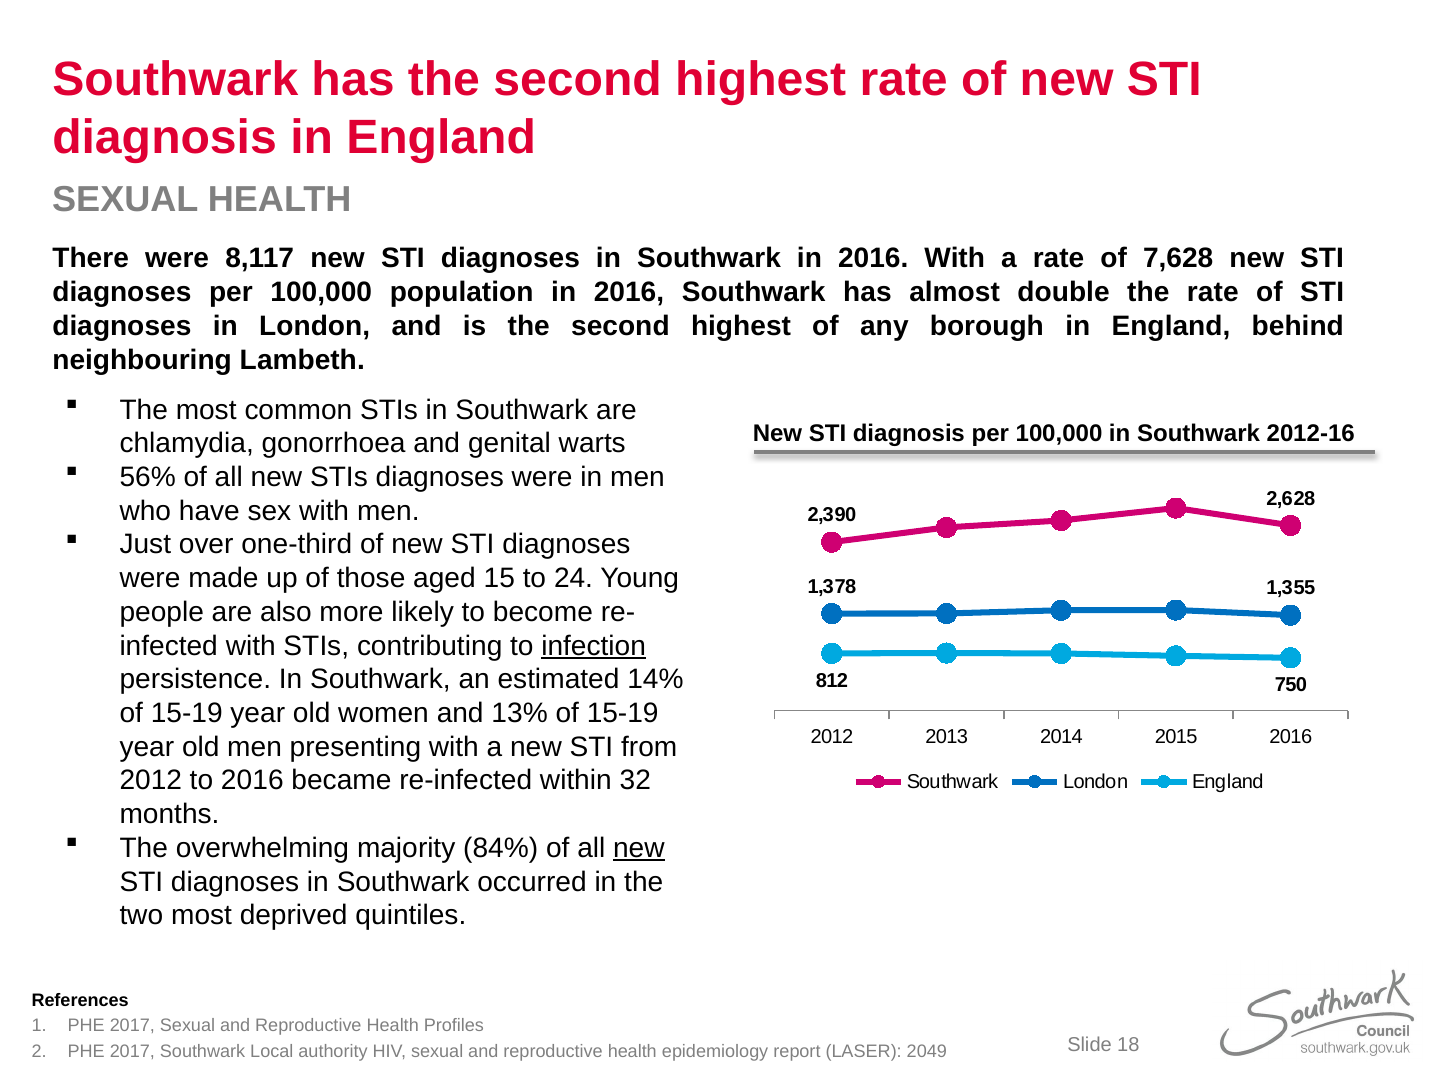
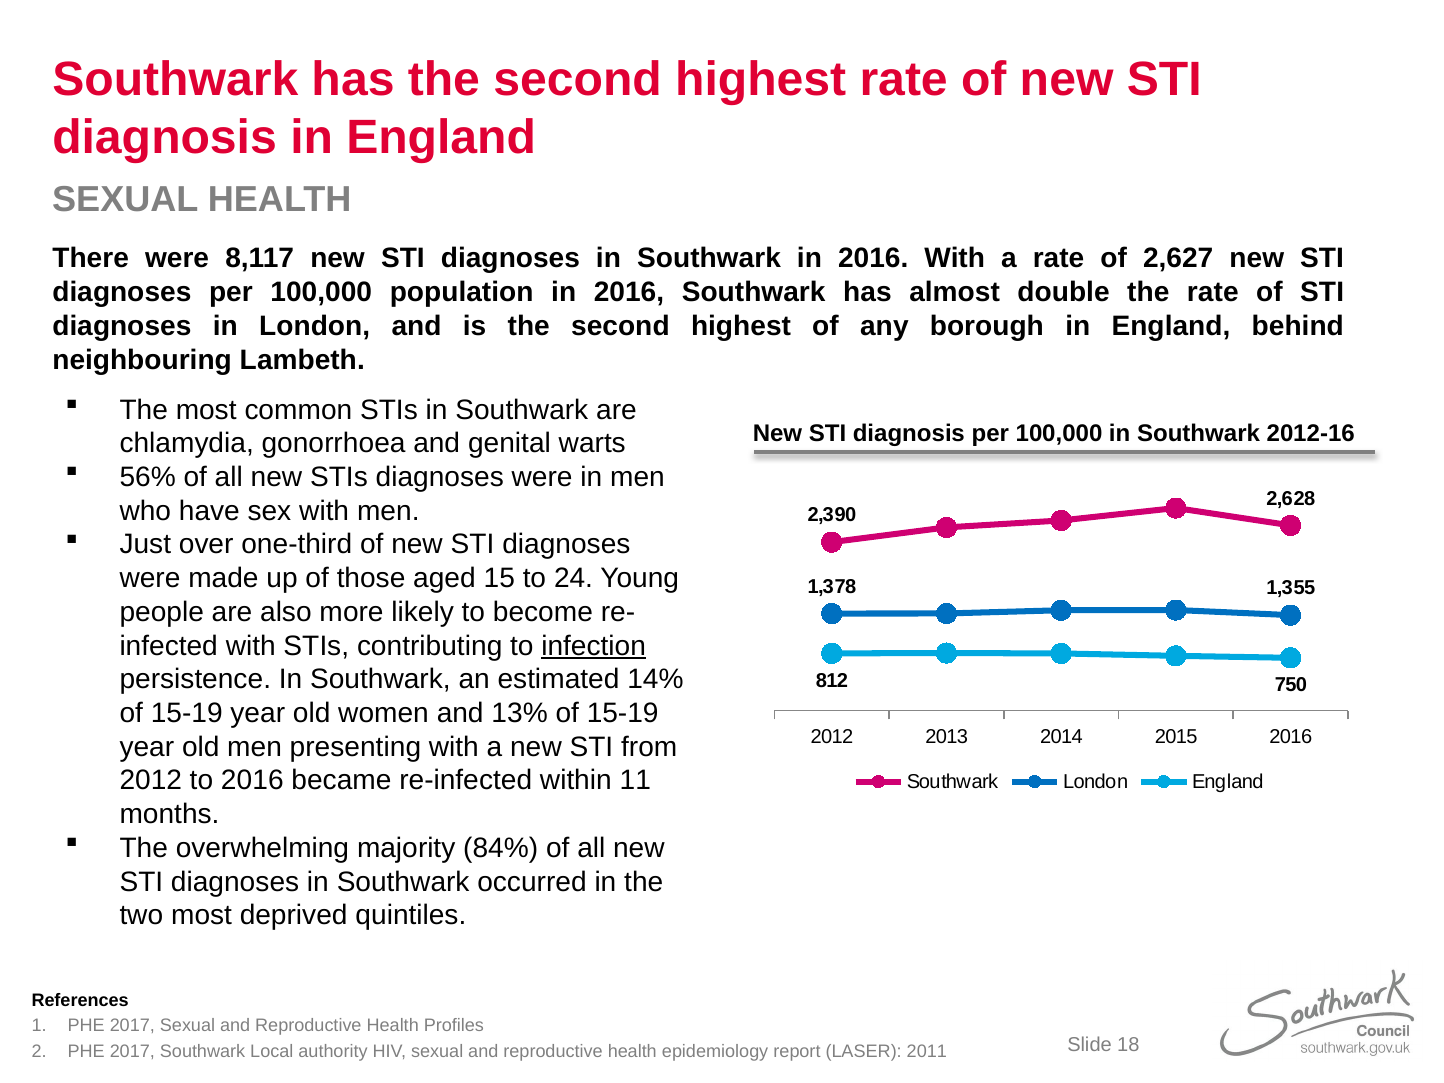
7,628: 7,628 -> 2,627 (1178, 259)
32: 32 -> 11 (635, 781)
new underline: present -> none (639, 848)
2049: 2049 -> 2011 (927, 1051)
